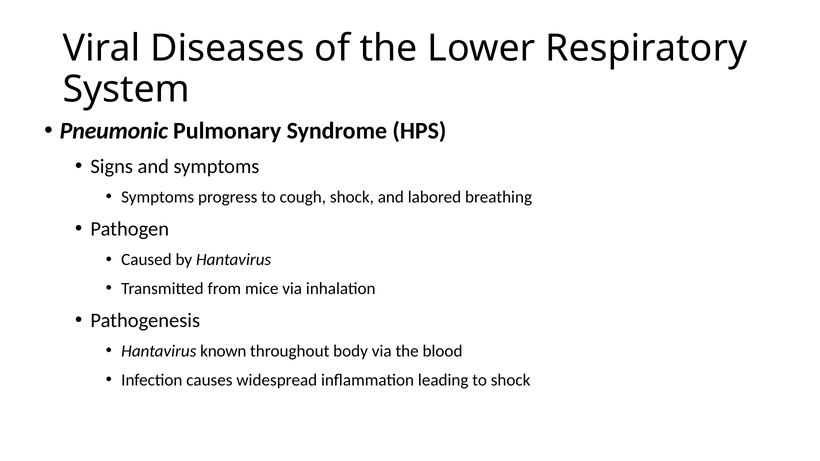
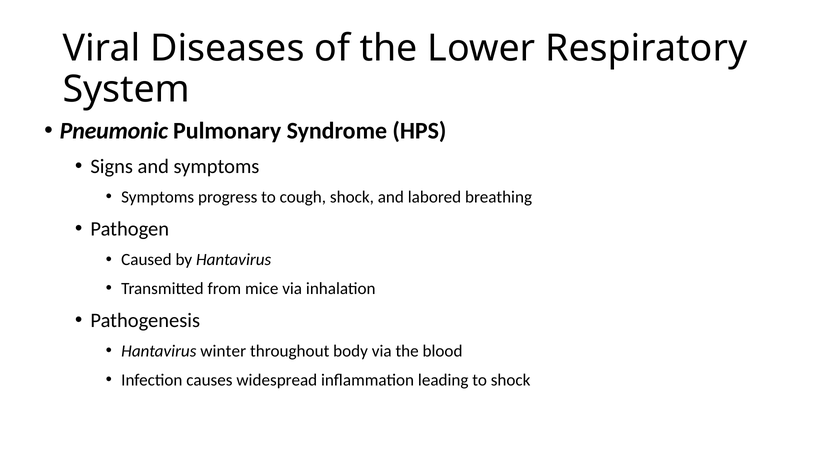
known: known -> winter (223, 351)
